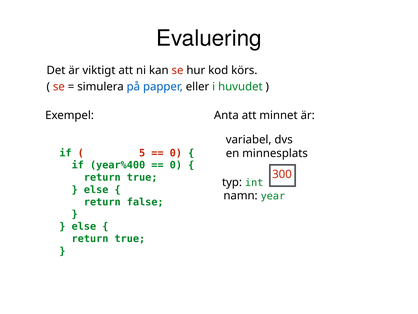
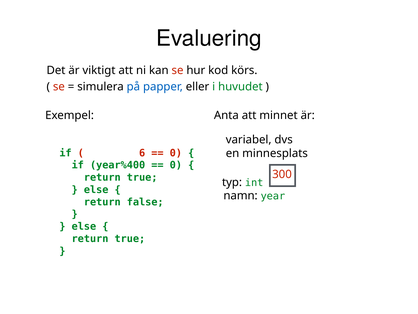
5: 5 -> 6 (142, 153)
